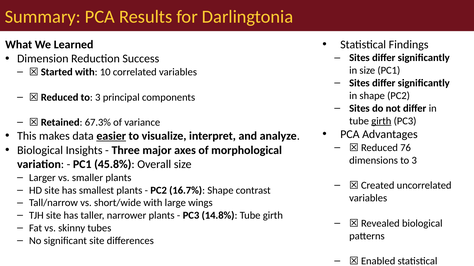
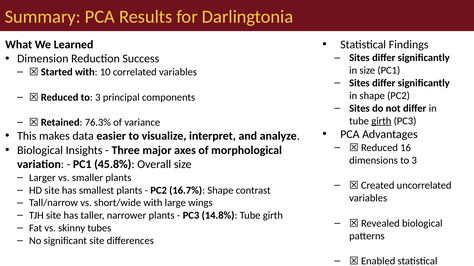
67.3%: 67.3% -> 76.3% (98, 123)
easier underline: present -> none (111, 136)
76: 76 -> 16 (406, 148)
